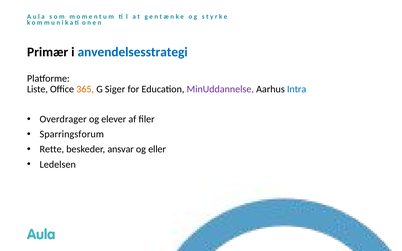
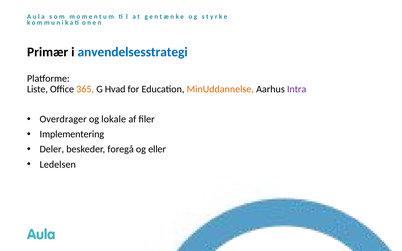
Siger: Siger -> Hvad (115, 89)
MinUddannelse colour: purple -> orange (220, 89)
Intra colour: blue -> purple (297, 89)
elever: elever -> lokale (114, 119)
Sparringsforum: Sparringsforum -> Implementering (72, 134)
Rette: Rette -> Deler (52, 149)
ansvar: ansvar -> foregå (121, 149)
